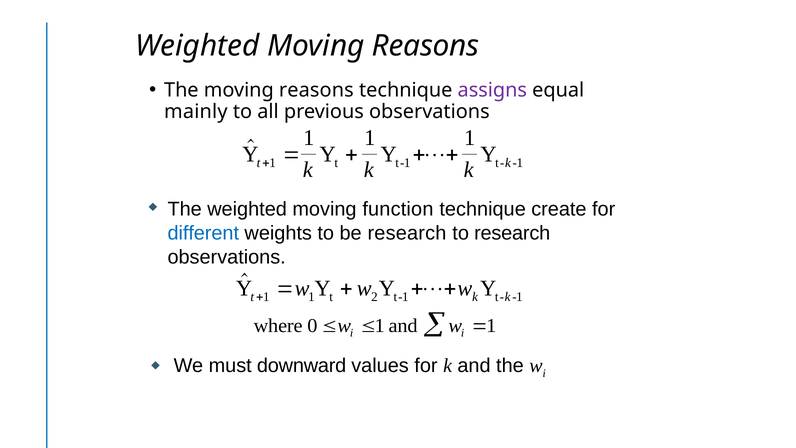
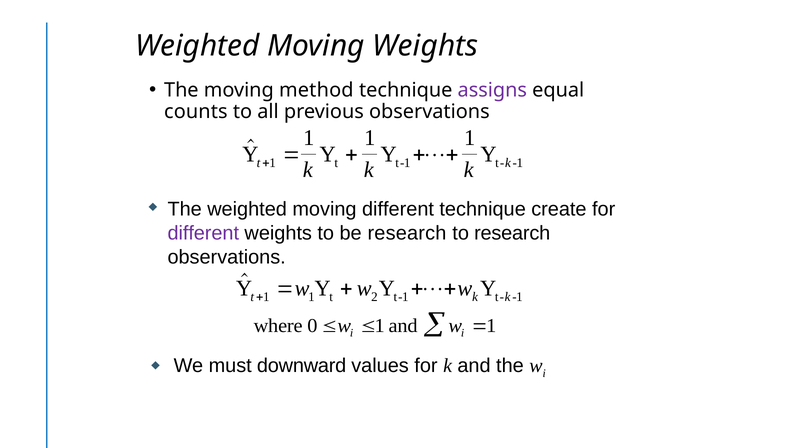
Weighted Moving Reasons: Reasons -> Weights (425, 46)
The moving reasons: reasons -> method (316, 90)
mainly: mainly -> counts (196, 112)
moving function: function -> different (398, 209)
different colour: blue -> purple (203, 233)
